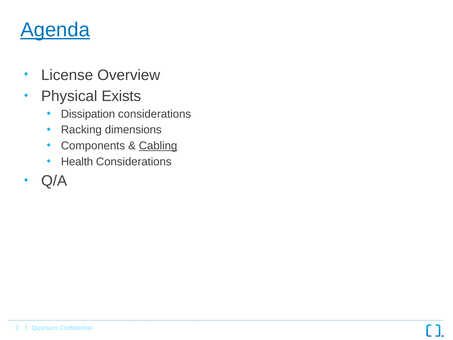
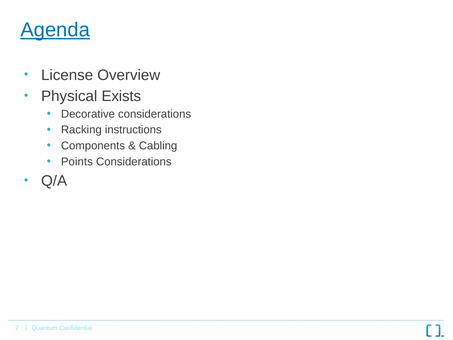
Dissipation: Dissipation -> Decorative (88, 114)
dimensions: dimensions -> instructions (133, 130)
Cabling underline: present -> none (158, 146)
Health: Health -> Points (77, 162)
